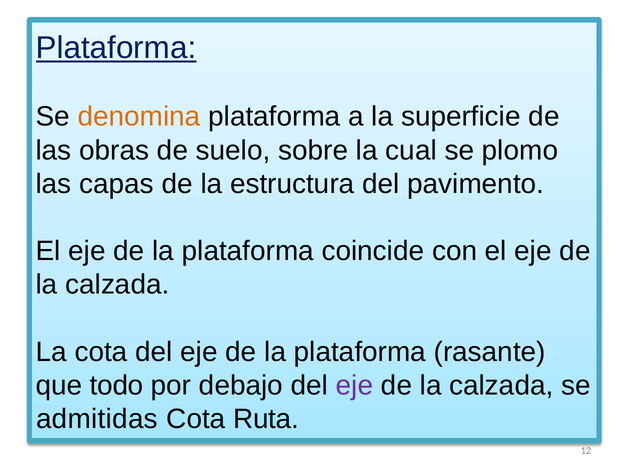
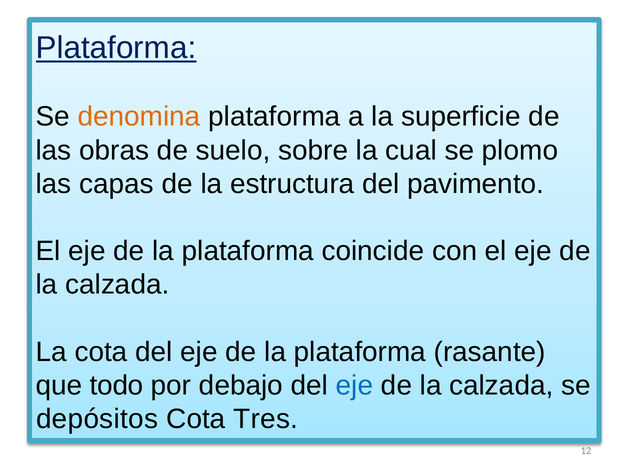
eje colour: purple -> blue (354, 385)
admitidas: admitidas -> depósitos (97, 419)
Ruta: Ruta -> Tres (266, 419)
